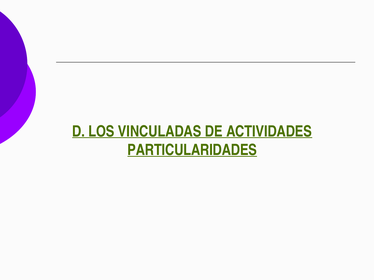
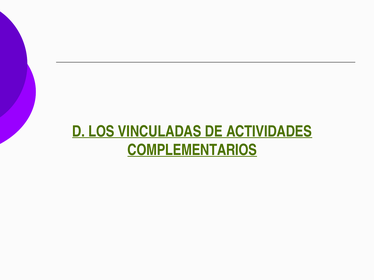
PARTICULARIDADES: PARTICULARIDADES -> COMPLEMENTARIOS (192, 150)
